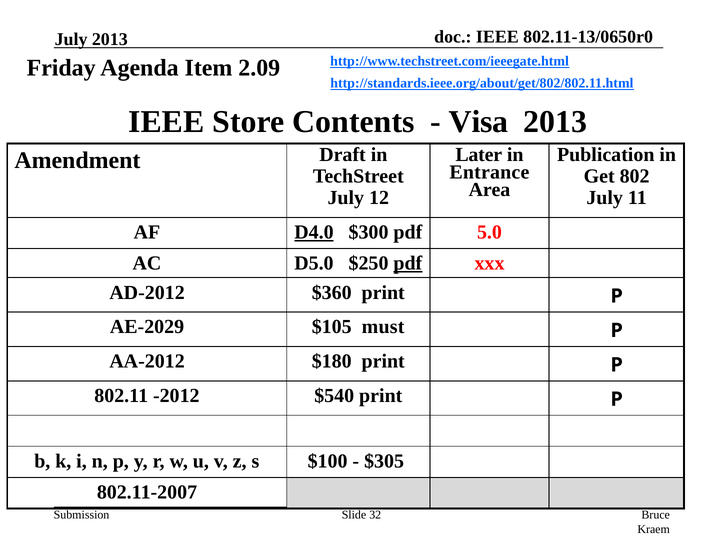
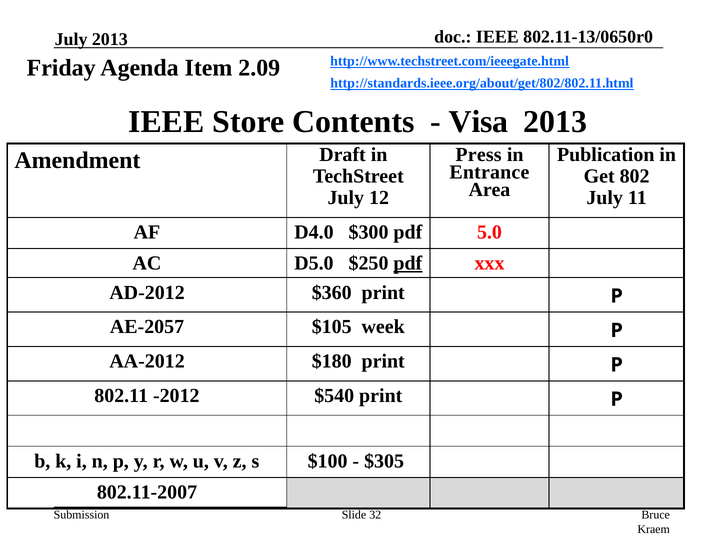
Later: Later -> Press (479, 155)
D4.0 underline: present -> none (314, 232)
AE-2029: AE-2029 -> AE-2057 (147, 327)
must: must -> week (383, 327)
